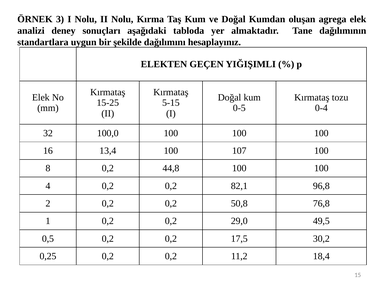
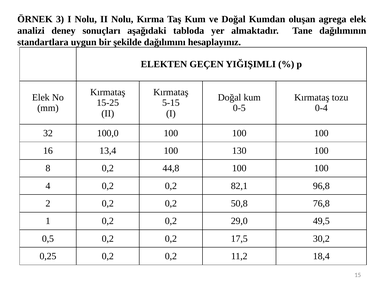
107: 107 -> 130 (239, 151)
